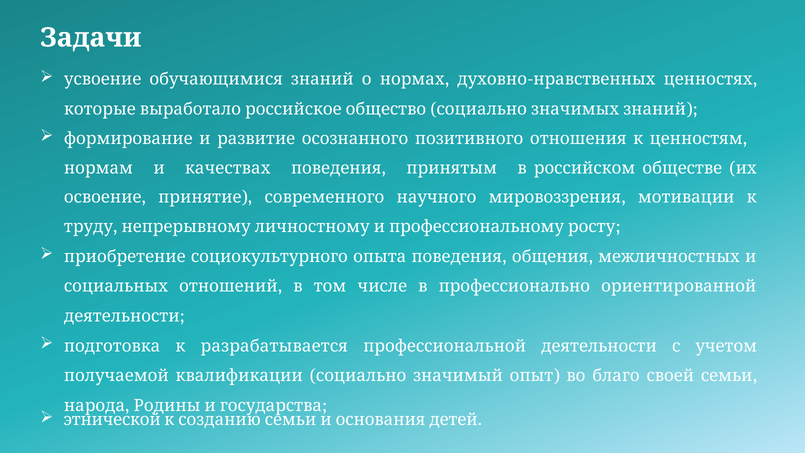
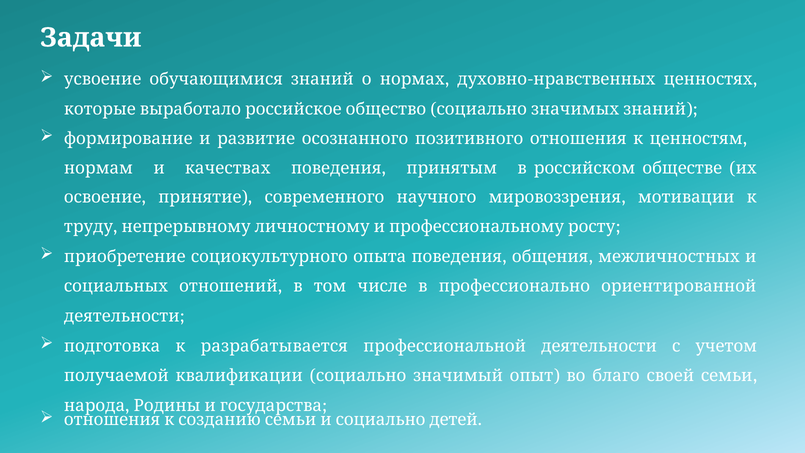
этнической: этнической -> отношения (112, 420)
и основания: основания -> социально (381, 420)
